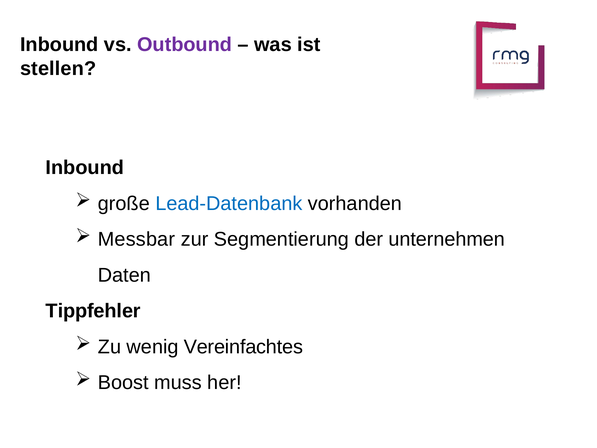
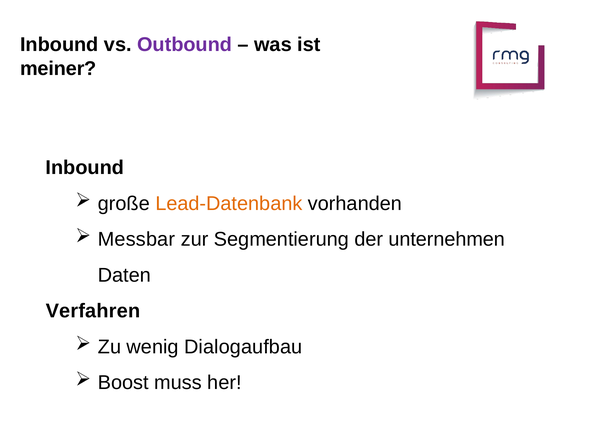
stellen: stellen -> meiner (58, 69)
Lead-Datenbank colour: blue -> orange (229, 203)
Tippfehler: Tippfehler -> Verfahren (93, 311)
Vereinfachtes: Vereinfachtes -> Dialogaufbau (243, 347)
